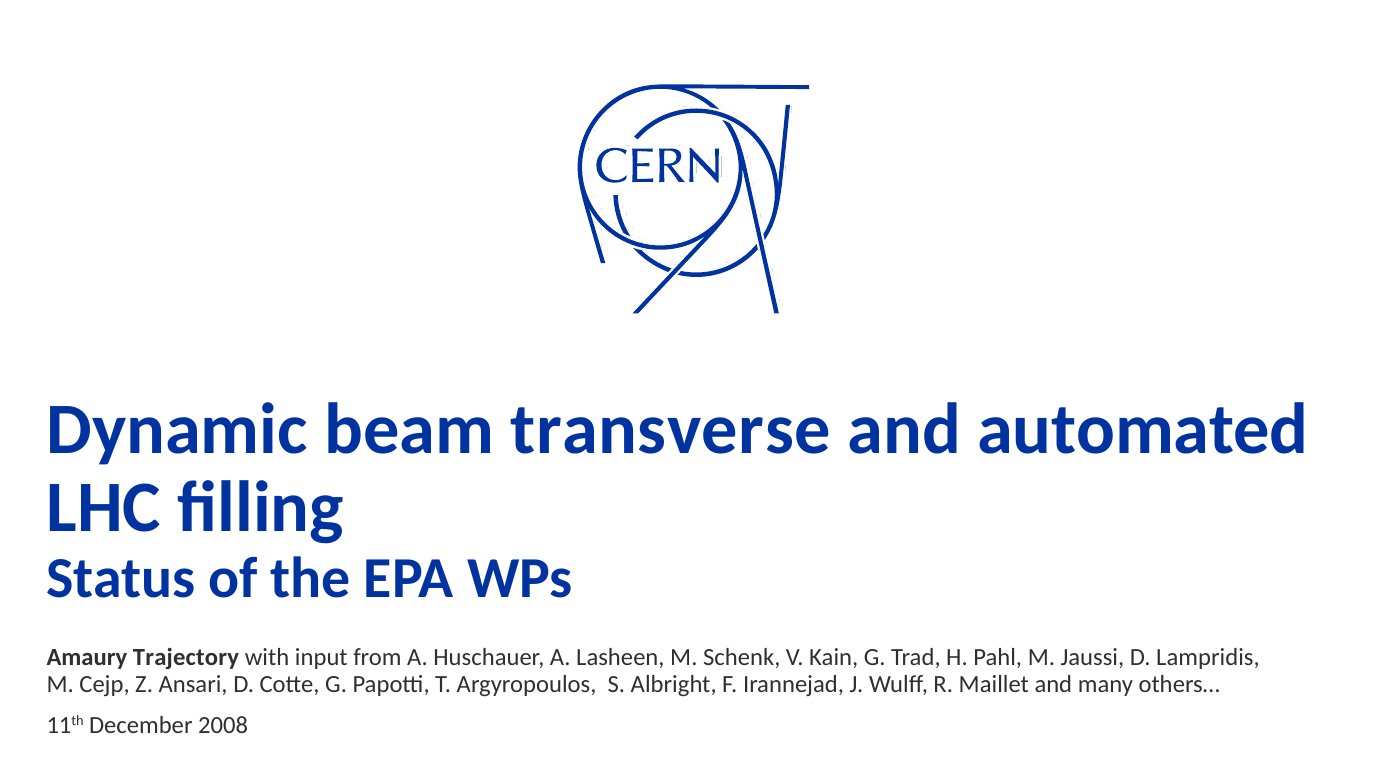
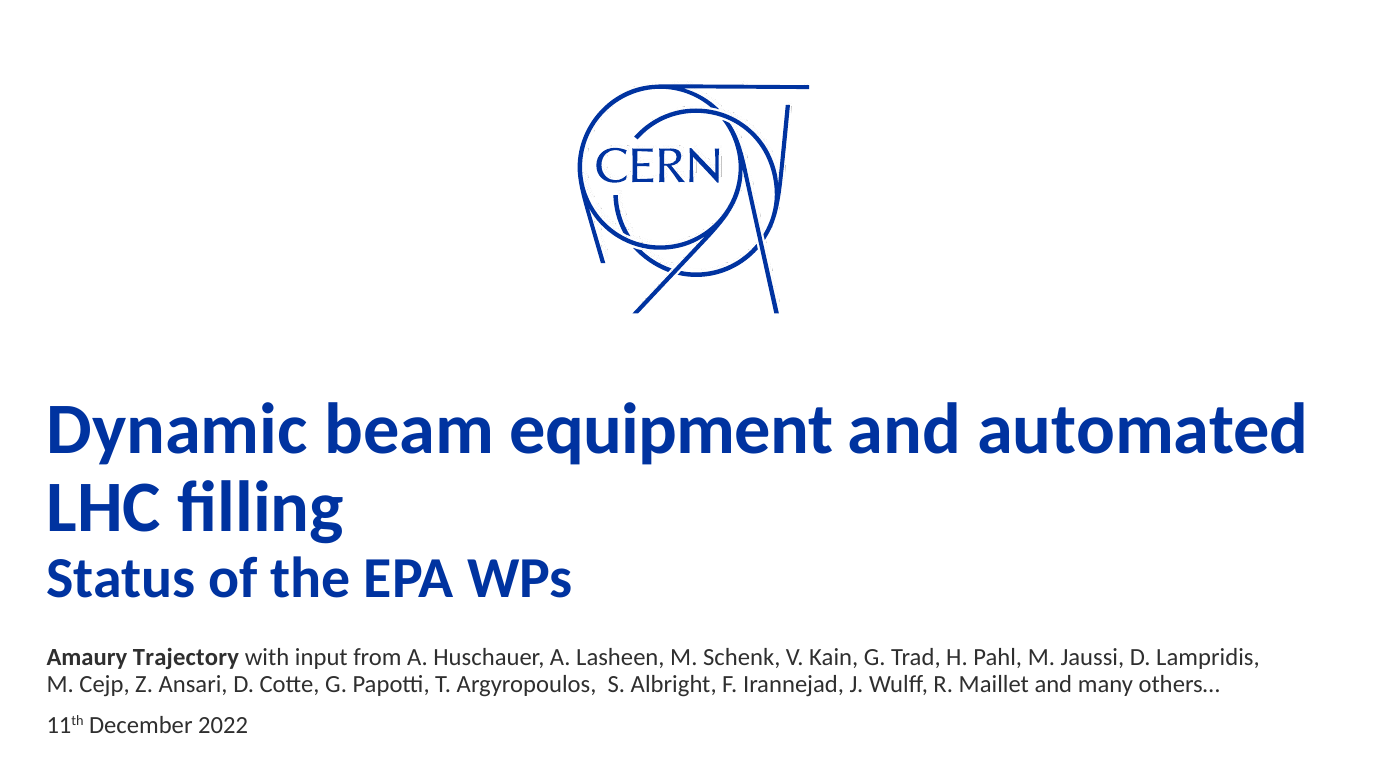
transverse: transverse -> equipment (671, 430)
2008: 2008 -> 2022 (223, 725)
